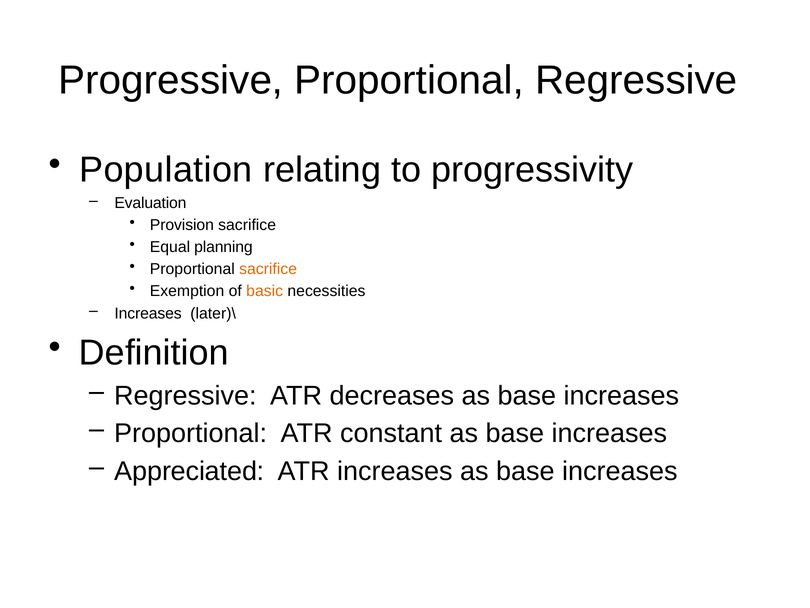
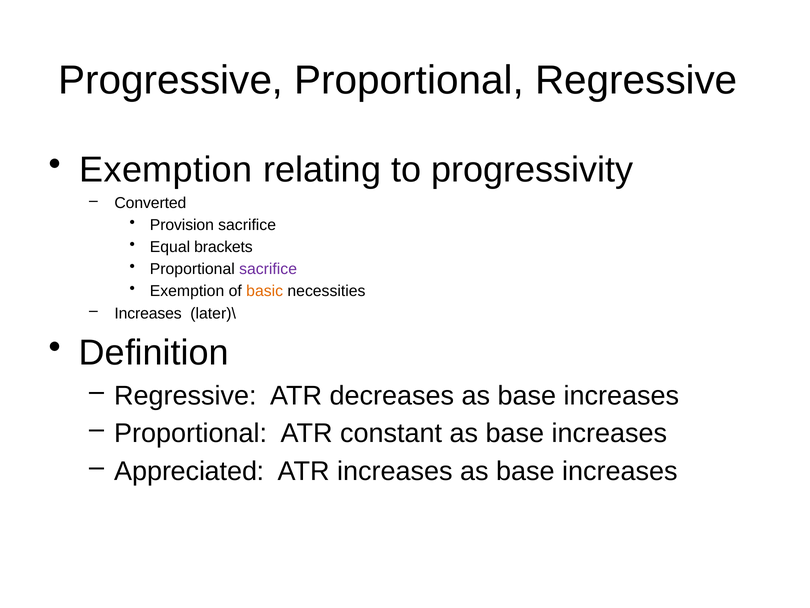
Population: Population -> Exemption (166, 170)
Evaluation: Evaluation -> Converted (150, 203)
planning: planning -> brackets (223, 247)
sacrifice colour: orange -> purple (268, 269)
